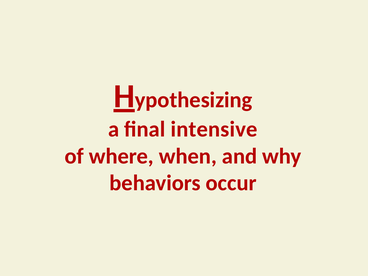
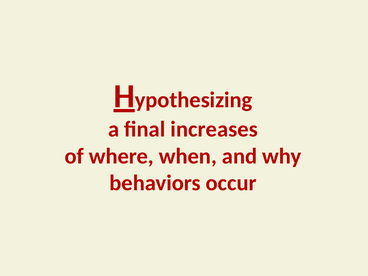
intensive: intensive -> increases (214, 129)
